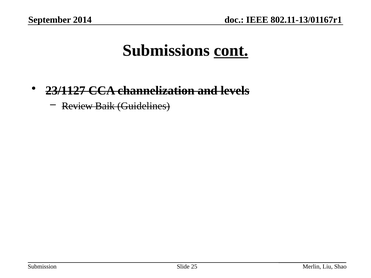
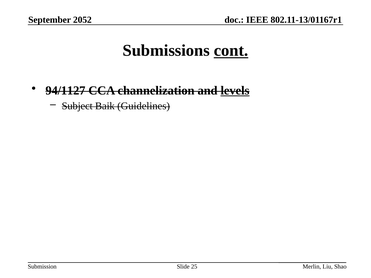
2014: 2014 -> 2052 (82, 20)
23/1127: 23/1127 -> 94/1127 (65, 91)
levels underline: none -> present (235, 91)
Review: Review -> Subject (77, 106)
